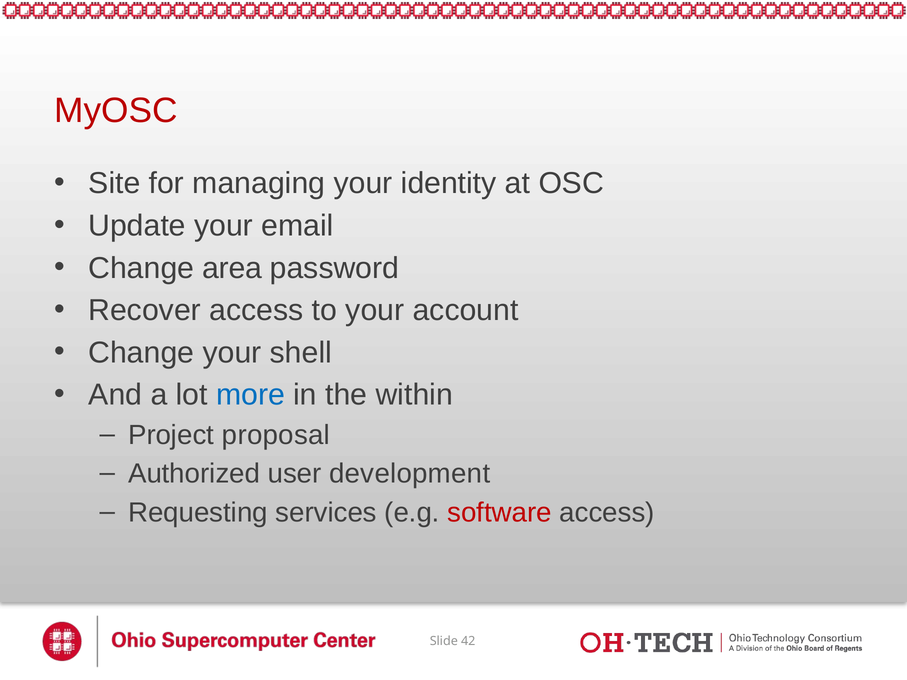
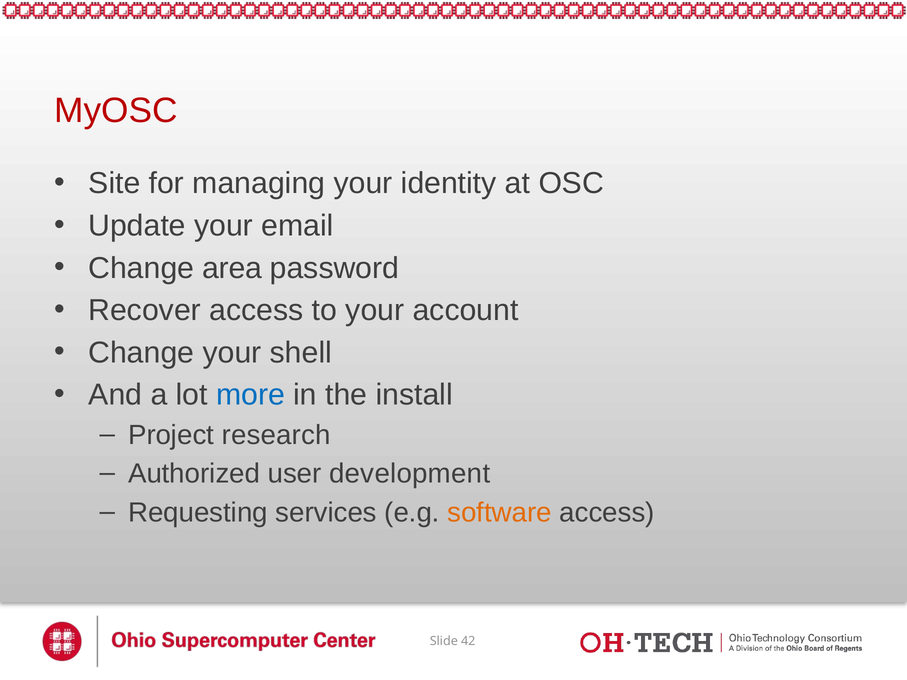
within: within -> install (414, 395)
proposal: proposal -> research (276, 435)
software colour: red -> orange (499, 513)
